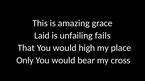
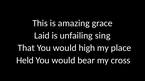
fails: fails -> sing (103, 36)
Only: Only -> Held (25, 61)
